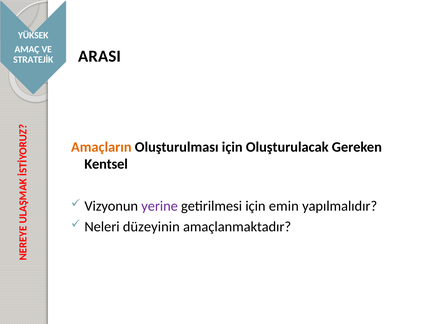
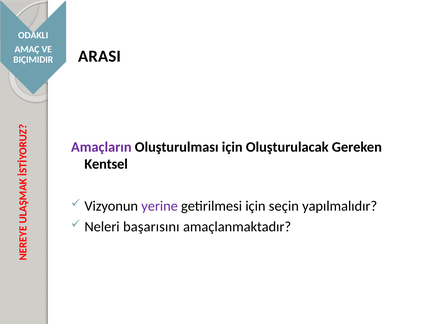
YÜKSEK: YÜKSEK -> ODAKLI (33, 35)
STRATEJİK: STRATEJİK -> BIÇIMIDIR (33, 60)
Amaçların colour: orange -> purple (101, 147)
emin: emin -> seçin (284, 206)
düzeyinin: düzeyinin -> başarısını (151, 227)
